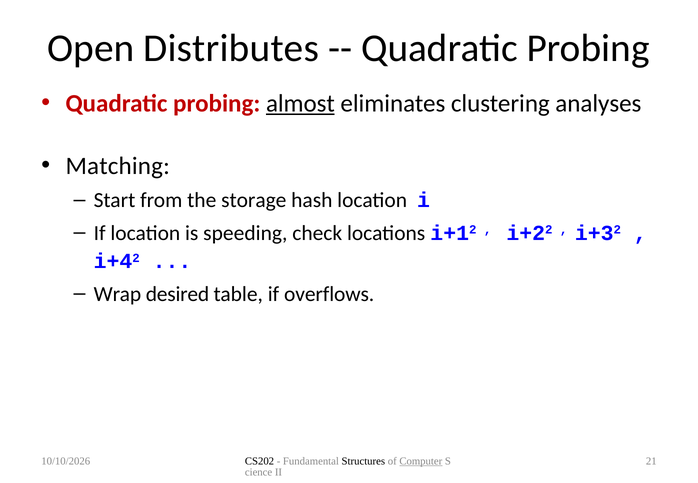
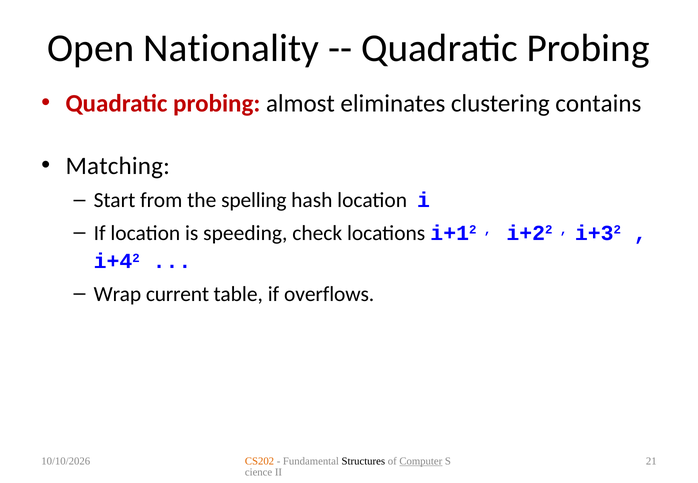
Distributes: Distributes -> Nationality (231, 48)
almost underline: present -> none (300, 103)
analyses: analyses -> contains (598, 103)
storage: storage -> spelling (254, 201)
desired: desired -> current (177, 294)
CS202 colour: black -> orange (260, 461)
